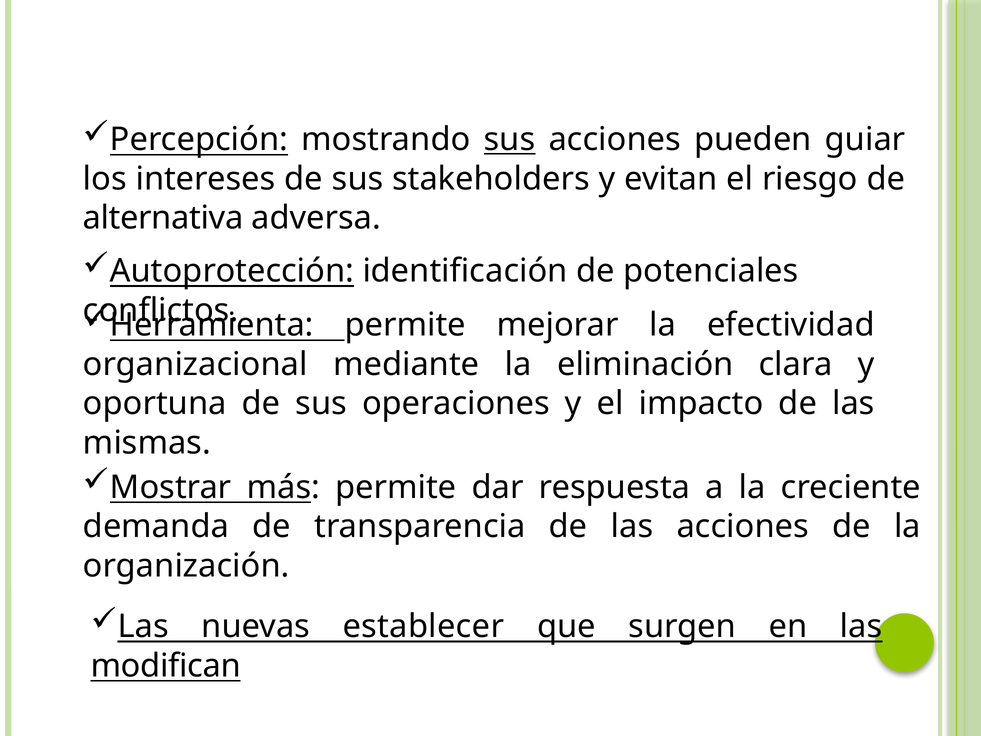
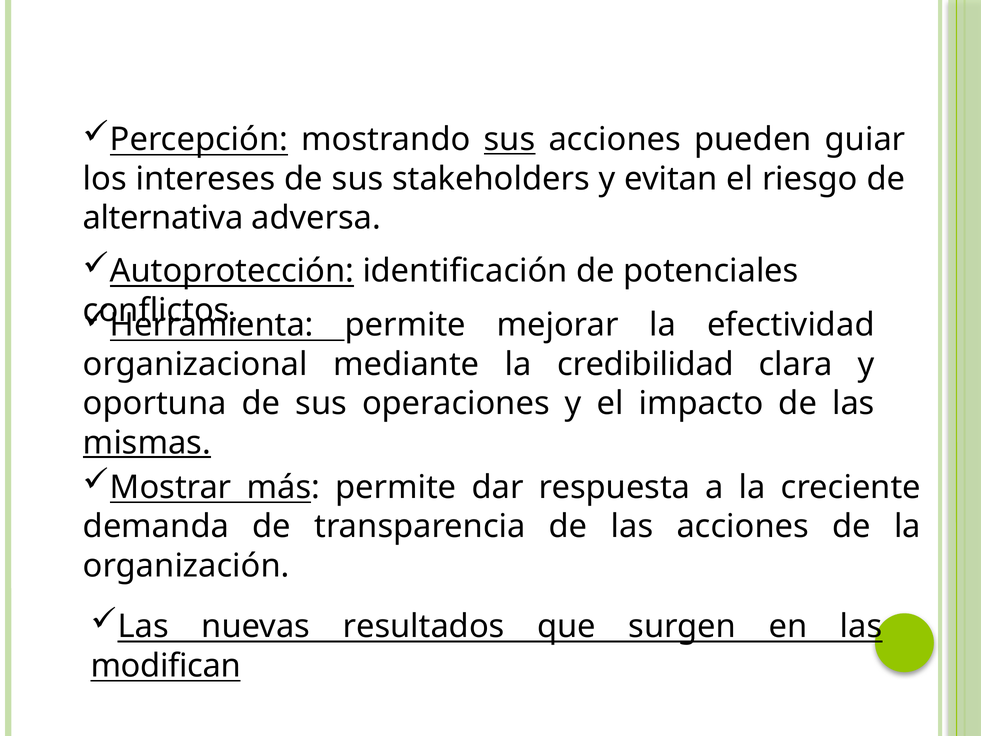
eliminación: eliminación -> credibilidad (645, 364)
mismas underline: none -> present (147, 443)
establecer: establecer -> resultados (424, 626)
